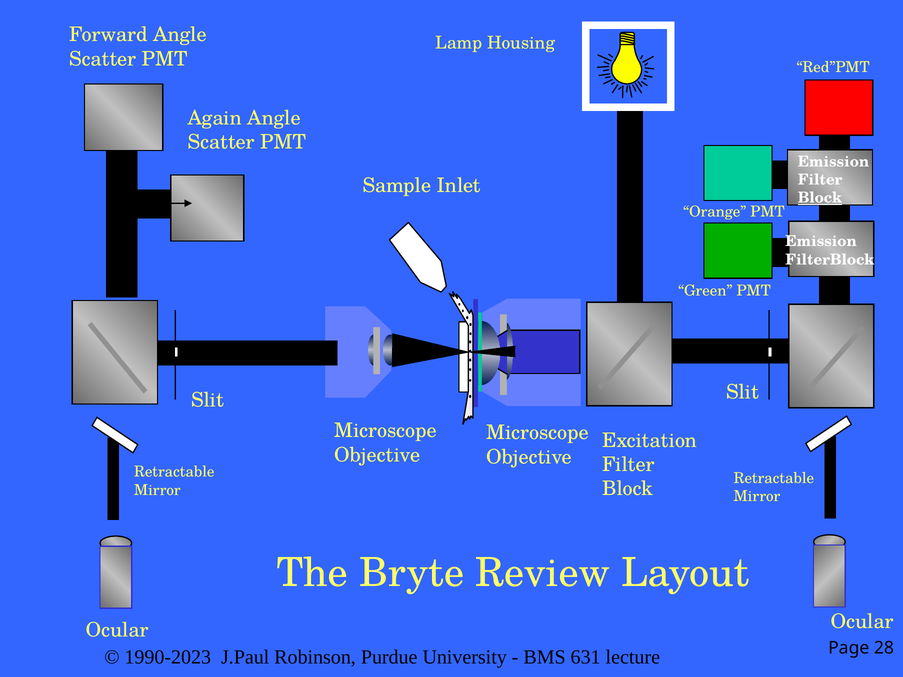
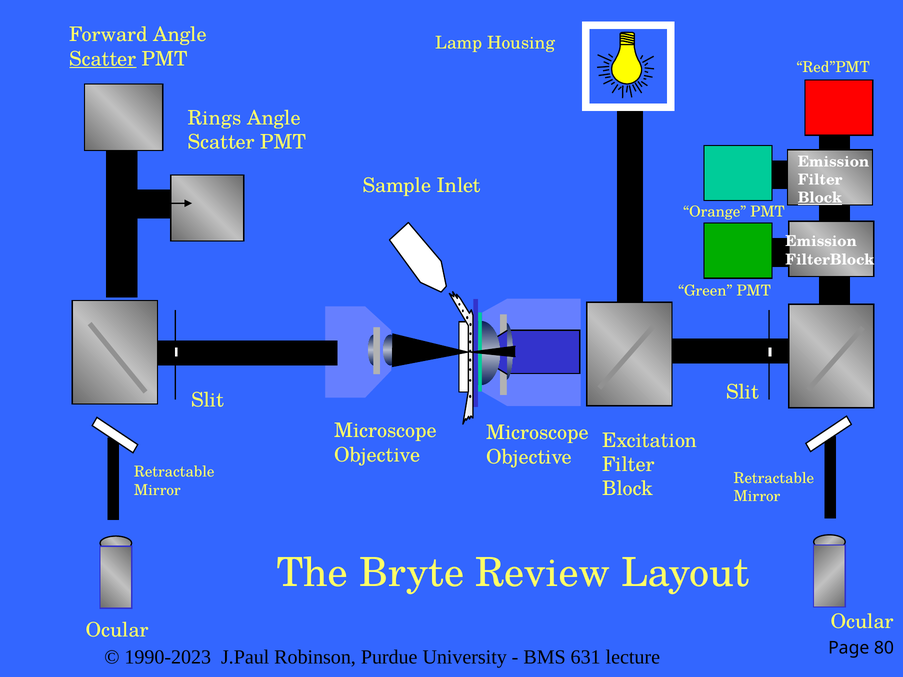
Scatter underline: none -> present (103, 59)
Again: Again -> Rings (215, 118)
28: 28 -> 80 (884, 648)
